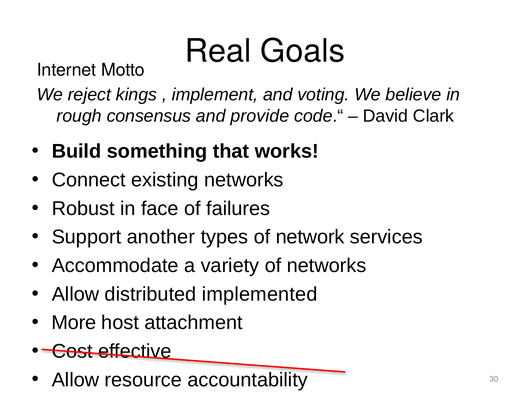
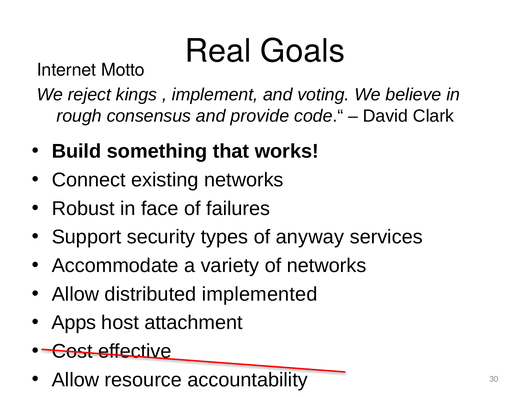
another: another -> security (161, 237)
network: network -> anyway (310, 237)
More: More -> Apps (74, 323)
